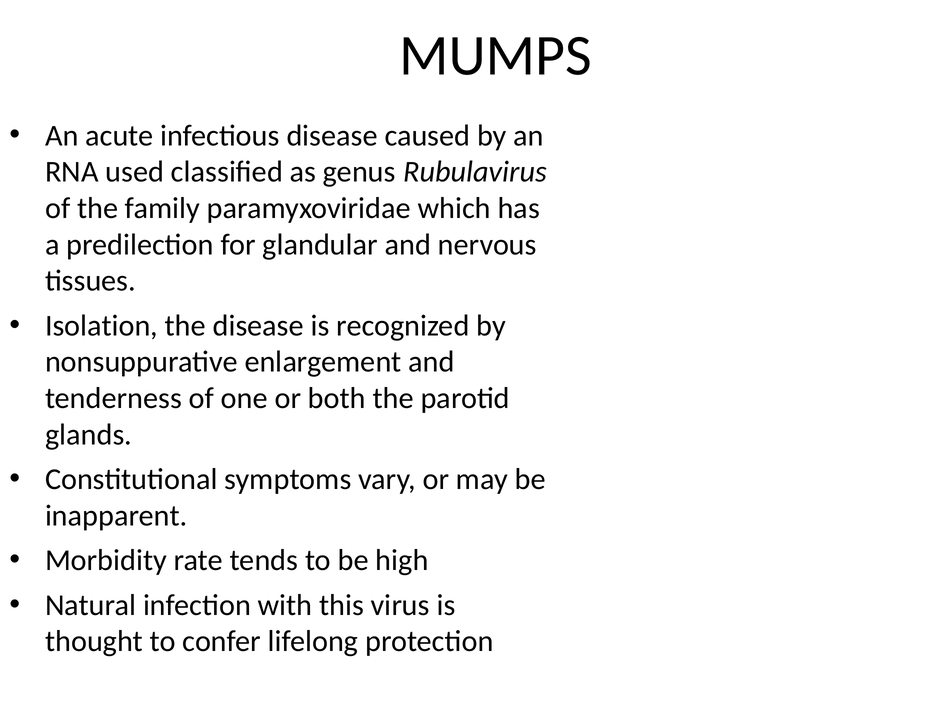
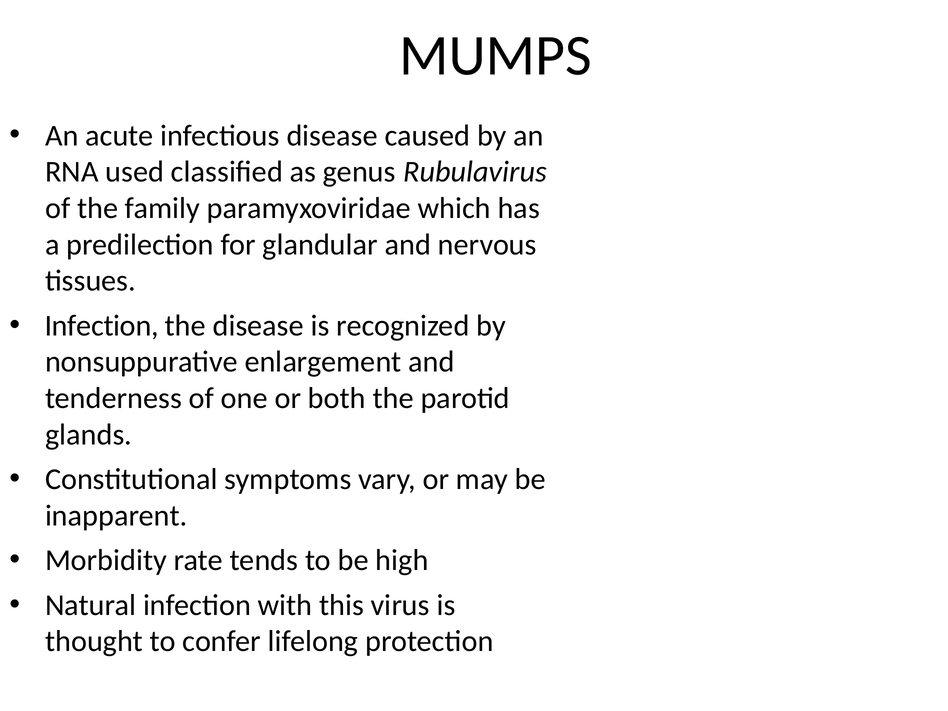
Isolation: Isolation -> Infection (102, 326)
